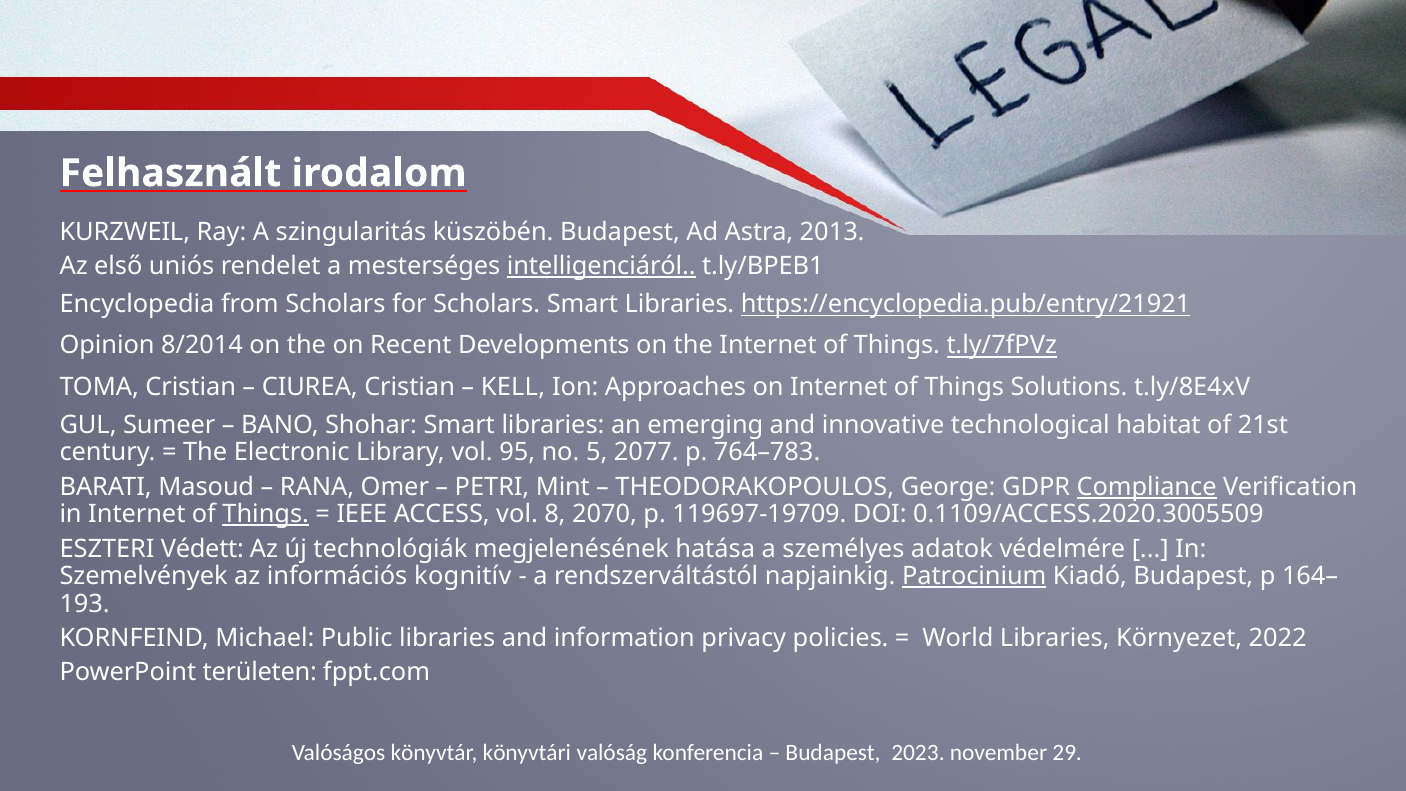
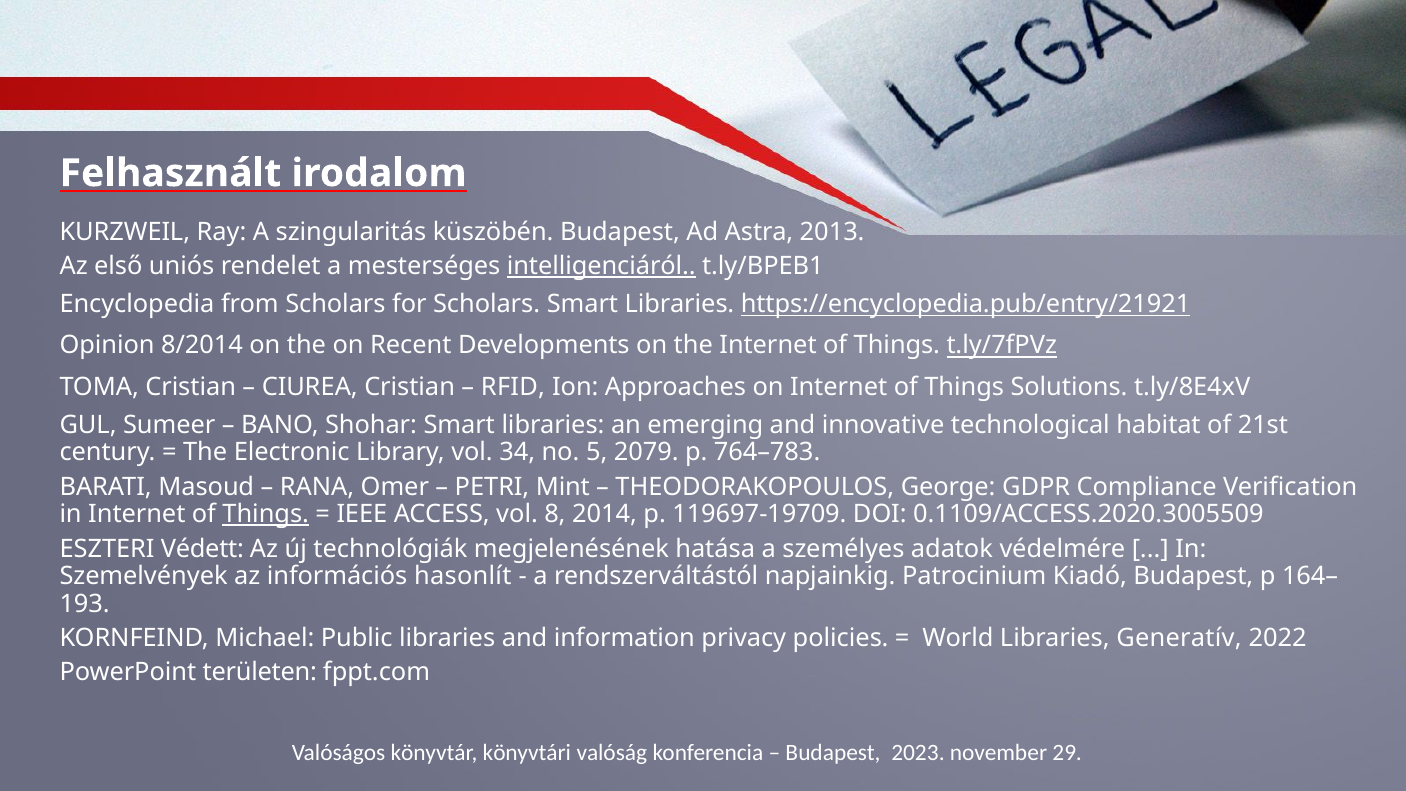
KELL: KELL -> RFID (513, 387)
95: 95 -> 34 (517, 452)
2077: 2077 -> 2079 (646, 452)
Compliance underline: present -> none (1147, 487)
2070: 2070 -> 2014 (604, 514)
kognitív: kognitív -> hasonlít (463, 576)
Patrocinium underline: present -> none (974, 576)
Környezet: Környezet -> Generatív (1179, 638)
